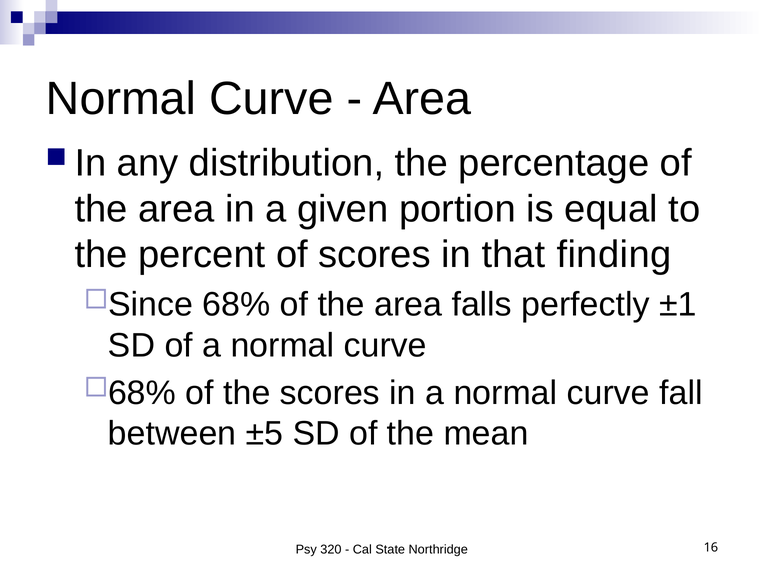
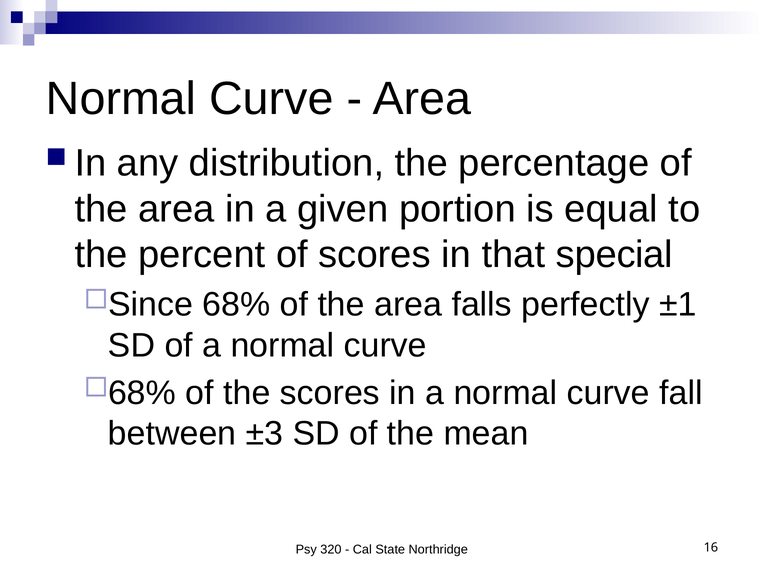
finding: finding -> special (614, 255)
±5: ±5 -> ±3 (264, 434)
